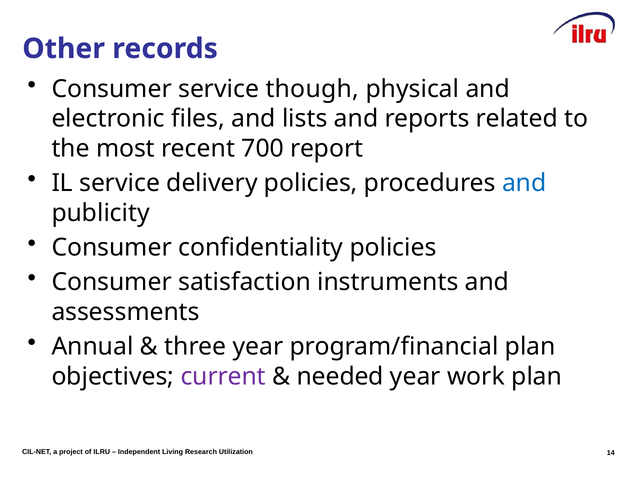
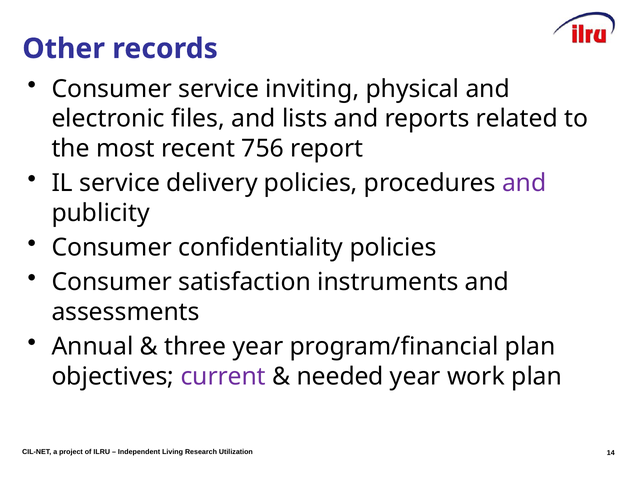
though: though -> inviting (312, 89)
700: 700 -> 756 (263, 148)
and colour: blue -> purple (524, 183)
